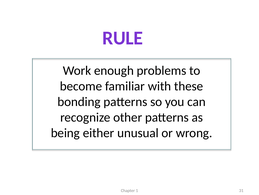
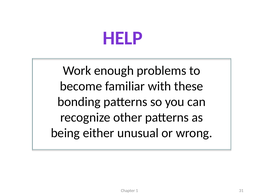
RULE: RULE -> HELP (123, 38)
